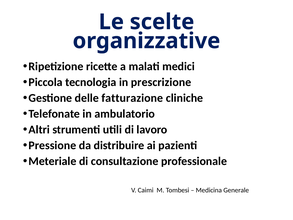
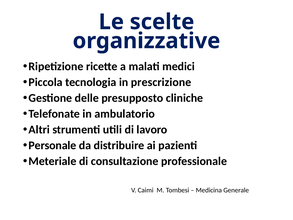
fatturazione: fatturazione -> presupposto (132, 98)
Pressione: Pressione -> Personale (52, 145)
